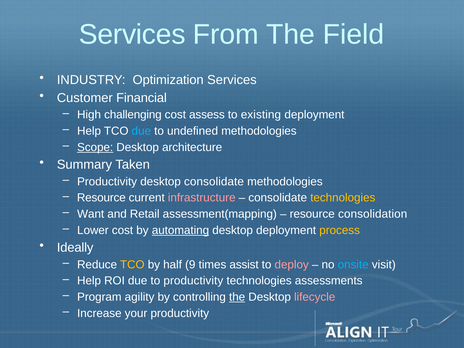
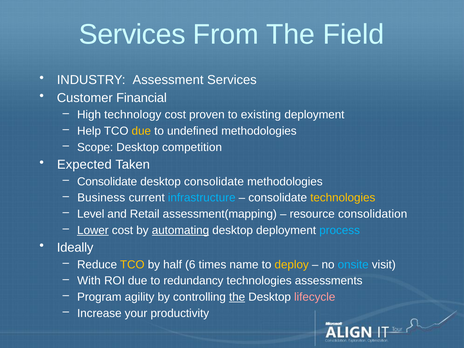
Optimization: Optimization -> Assessment (168, 80)
challenging: challenging -> technology (133, 115)
assess: assess -> proven (207, 115)
due colour: light blue -> yellow (141, 131)
Scope underline: present -> none (95, 147)
architecture: architecture -> competition (192, 147)
Summary: Summary -> Expected (84, 165)
Productivity: Productivity -> Consolidate (107, 182)
Resource: Resource -> Business (101, 198)
infrastructure colour: pink -> light blue (202, 198)
Want: Want -> Level (91, 214)
Lower underline: none -> present (93, 230)
process colour: yellow -> light blue (340, 230)
9: 9 -> 6 (190, 265)
assist: assist -> name (244, 265)
deploy colour: pink -> yellow (292, 265)
Help: Help -> With (89, 281)
to productivity: productivity -> redundancy (193, 281)
